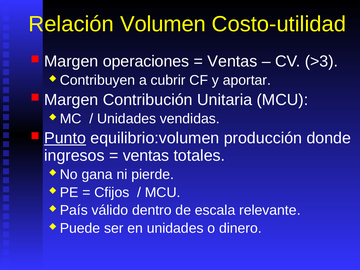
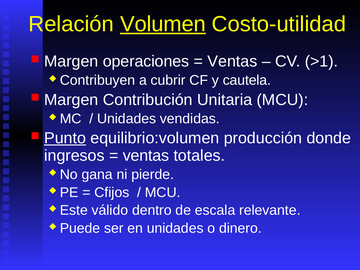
Volumen underline: none -> present (163, 24)
>3: >3 -> >1 (321, 61)
aportar: aportar -> cautela (247, 80)
País: País -> Este (74, 210)
